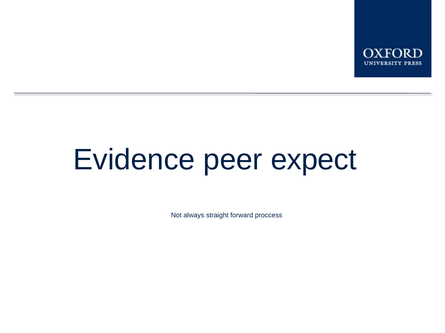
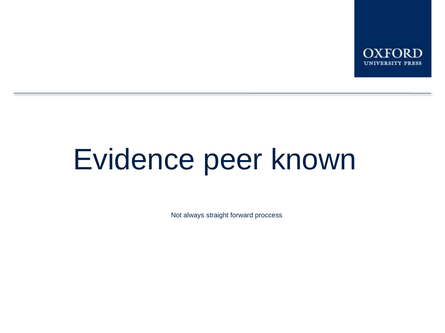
expect: expect -> known (314, 160)
